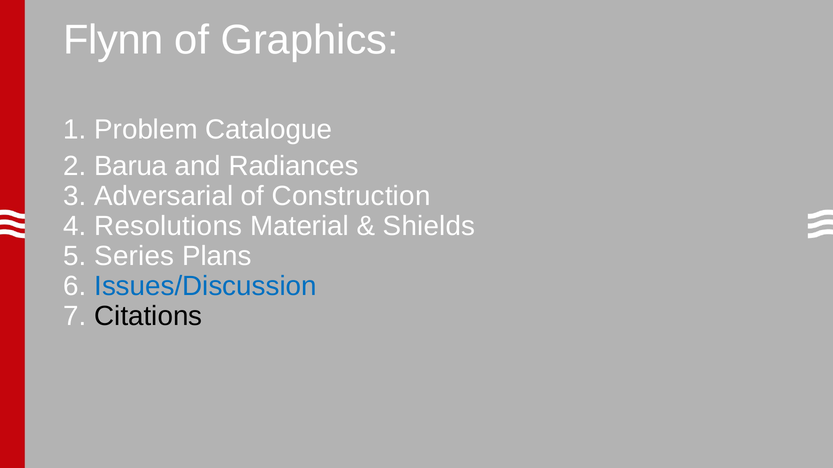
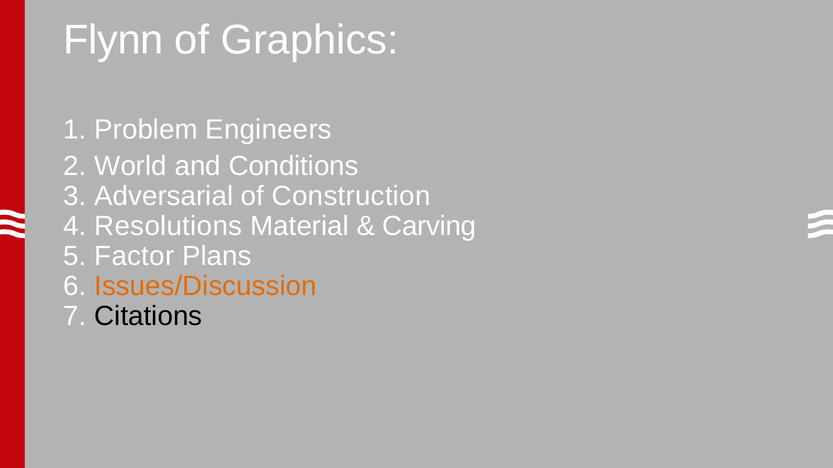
Catalogue: Catalogue -> Engineers (269, 130)
Barua: Barua -> World (131, 166)
Radiances: Radiances -> Conditions (294, 166)
Shields: Shields -> Carving (429, 226)
Series: Series -> Factor (134, 256)
Issues/Discussion colour: blue -> orange (205, 286)
